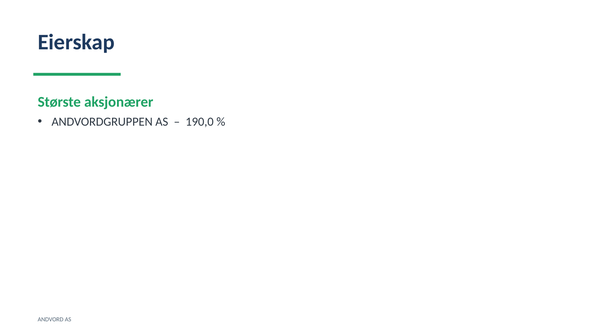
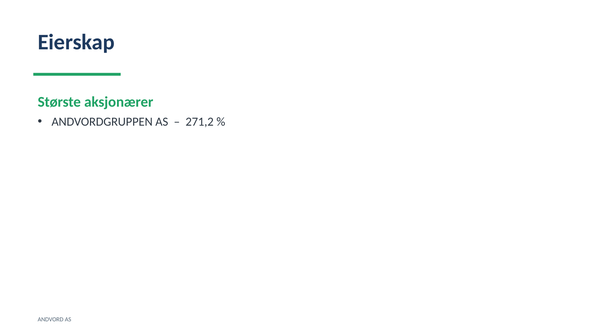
190,0: 190,0 -> 271,2 (200, 122)
